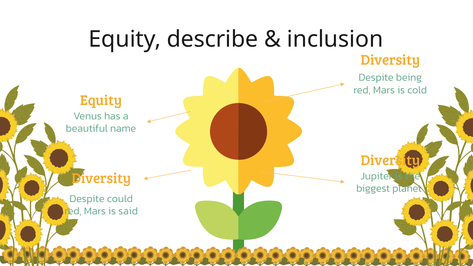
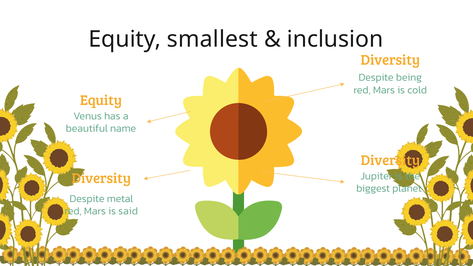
describe: describe -> smallest (212, 39)
could: could -> metal (120, 199)
